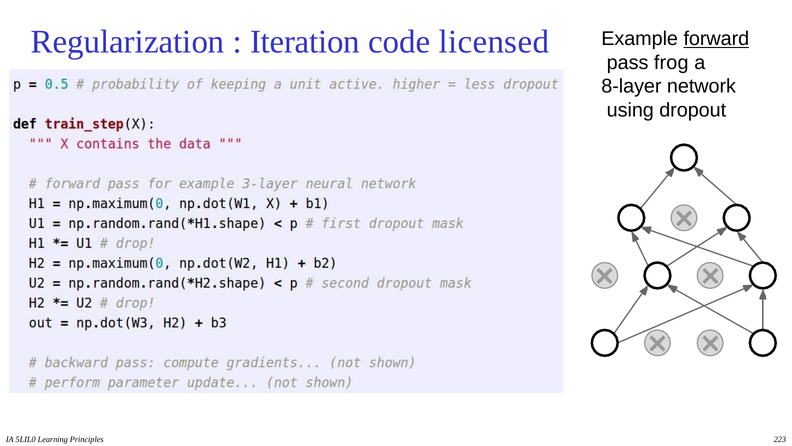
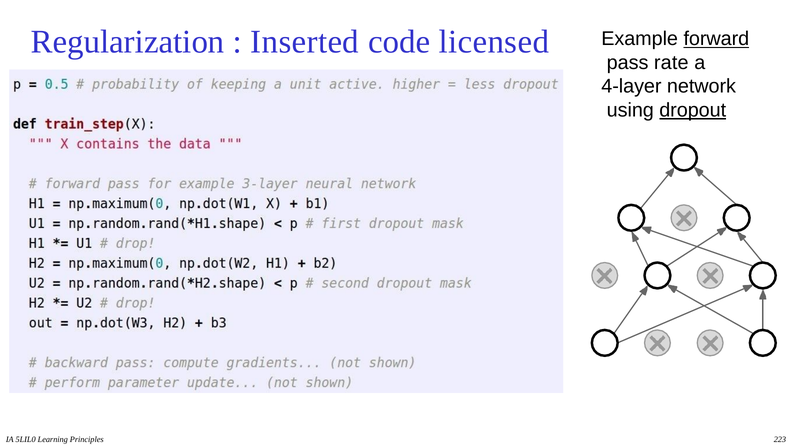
Iteration: Iteration -> Inserted (305, 42)
frog: frog -> rate (671, 63)
8-layer: 8-layer -> 4-layer (631, 86)
dropout underline: none -> present (693, 110)
